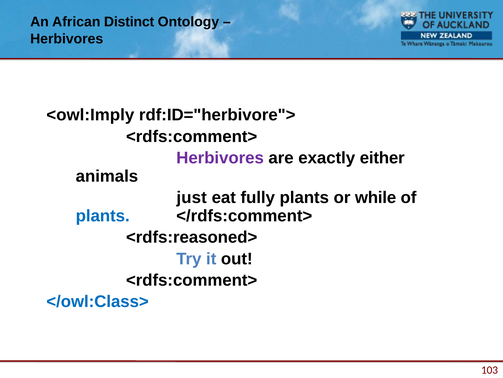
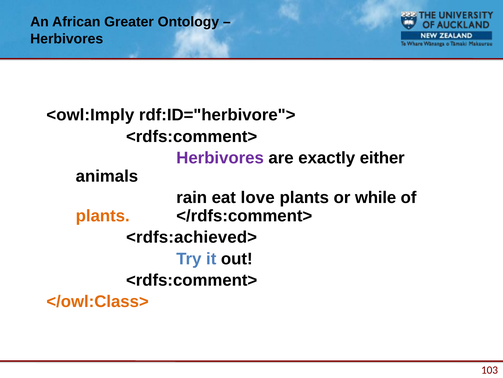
Distinct: Distinct -> Greater (129, 22)
just: just -> rain (192, 197)
fully: fully -> love (258, 197)
plants colour: blue -> orange (103, 215)
<rdfs:reasoned>: <rdfs:reasoned> -> <rdfs:achieved> (192, 237)
</owl:Class> colour: blue -> orange (98, 301)
